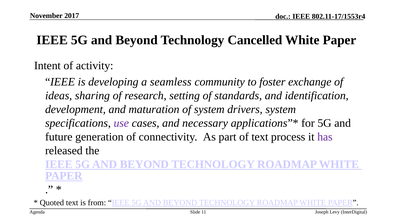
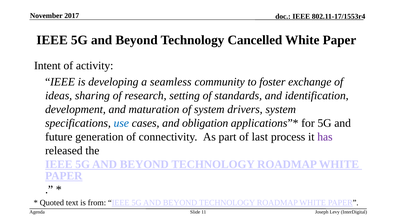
use colour: purple -> blue (121, 123)
necessary: necessary -> obligation (205, 123)
of text: text -> last (260, 137)
